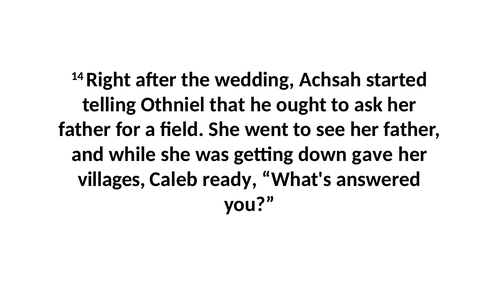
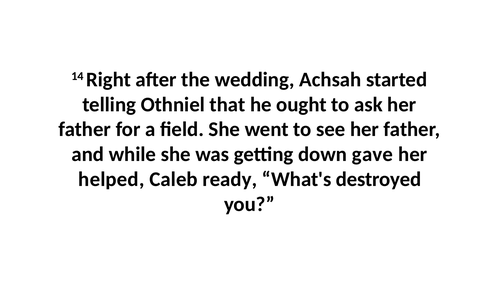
villages: villages -> helped (111, 179)
answered: answered -> destroyed (379, 179)
